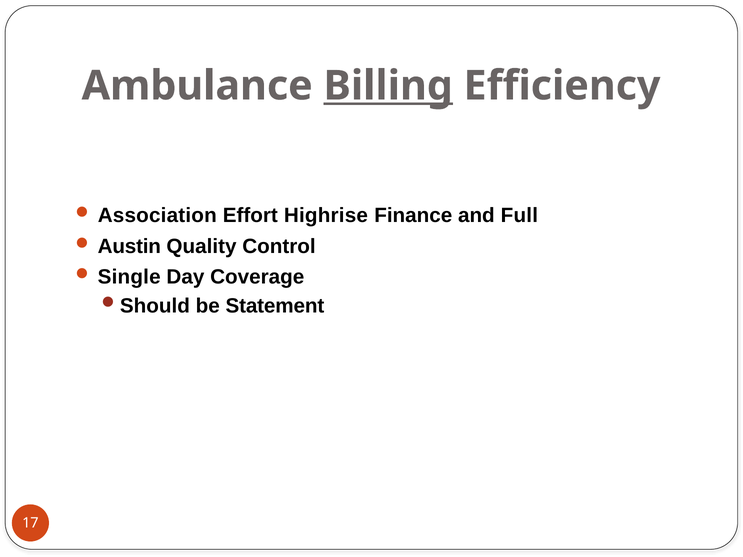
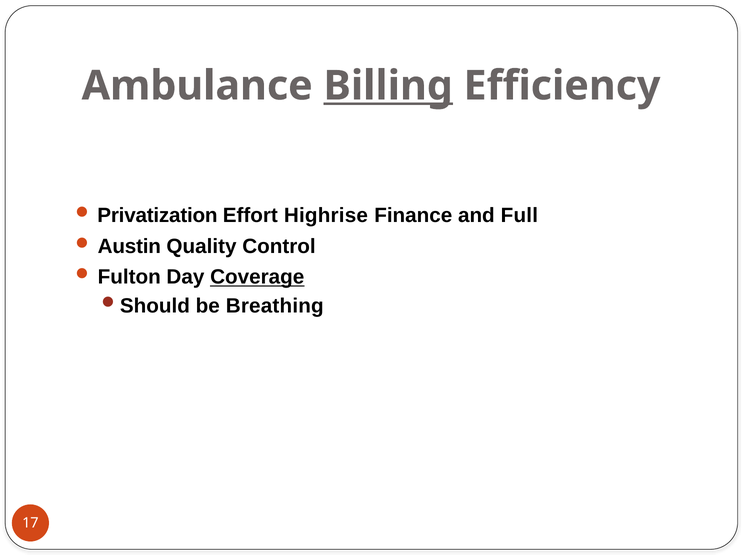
Association: Association -> Privatization (157, 216)
Single: Single -> Fulton (129, 277)
Coverage underline: none -> present (257, 277)
Statement: Statement -> Breathing (275, 306)
